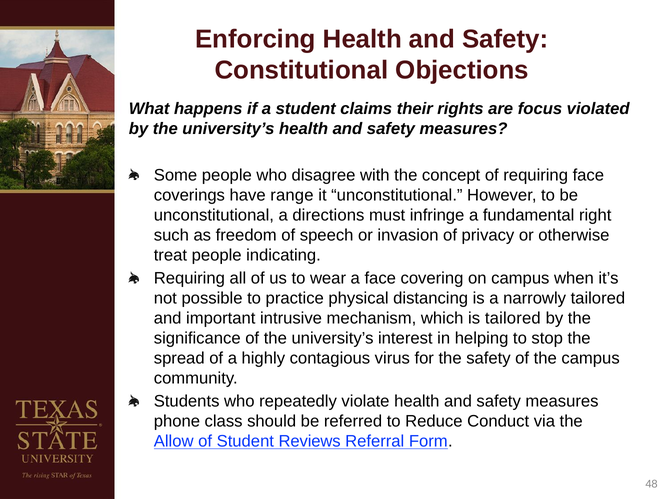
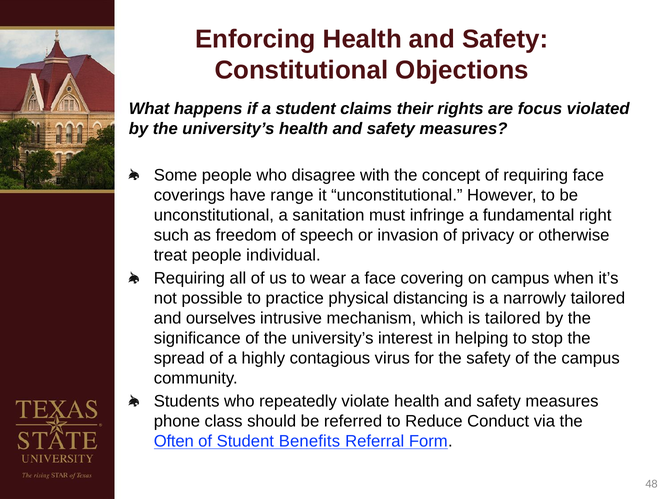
directions: directions -> sanitation (328, 215)
indicating: indicating -> individual (283, 255)
important: important -> ourselves (221, 319)
Allow: Allow -> Often (174, 442)
Reviews: Reviews -> Benefits (309, 442)
